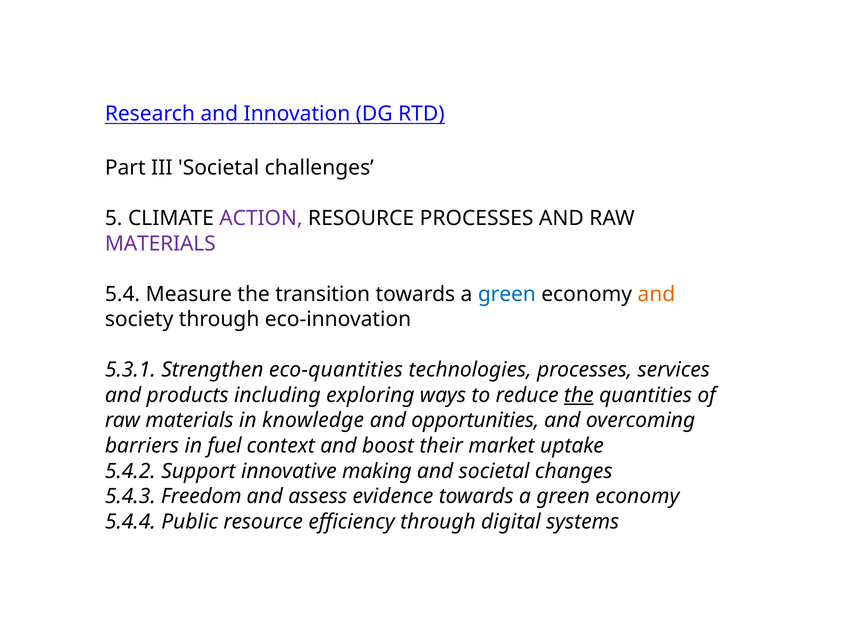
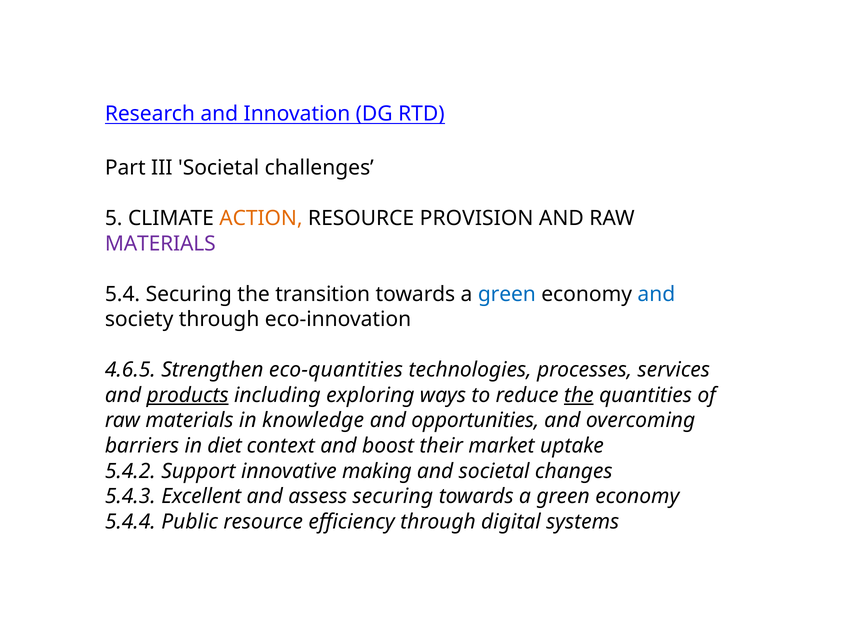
ACTION colour: purple -> orange (261, 218)
RESOURCE PROCESSES: PROCESSES -> PROVISION (477, 218)
5.4 Measure: Measure -> Securing (189, 294)
and colour: orange -> blue (656, 294)
5.3.1: 5.3.1 -> 4.6.5 (130, 370)
products underline: none -> present (188, 395)
fuel: fuel -> diet (225, 445)
Freedom: Freedom -> Excellent (201, 496)
assess evidence: evidence -> securing (393, 496)
